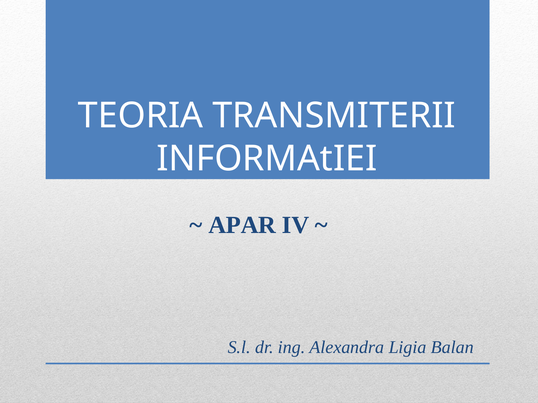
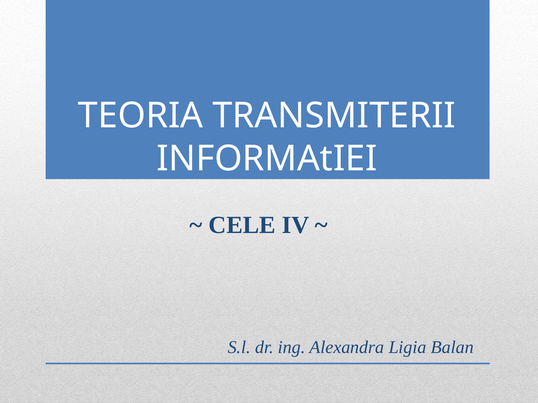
APAR: APAR -> CELE (242, 225)
